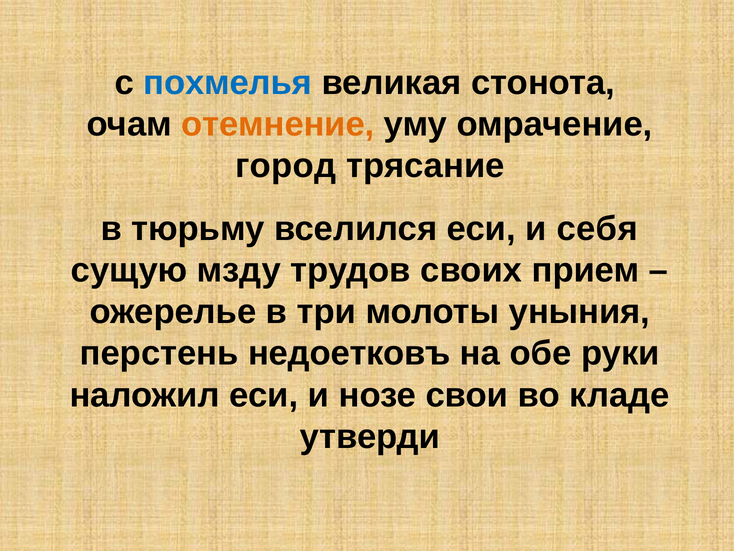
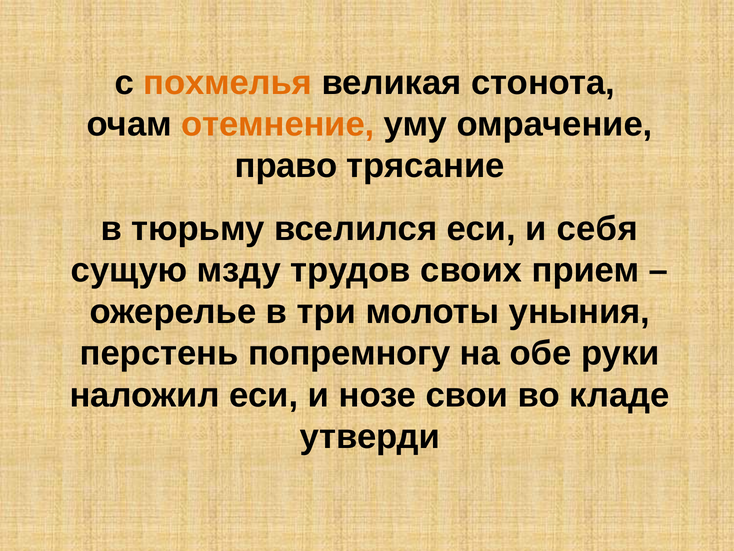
похмелья colour: blue -> orange (228, 82)
город: город -> право (286, 166)
недоетковъ: недоетковъ -> попремногу (349, 353)
